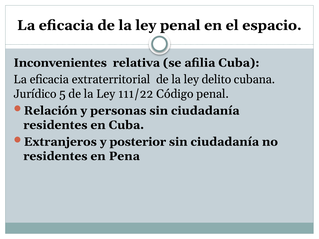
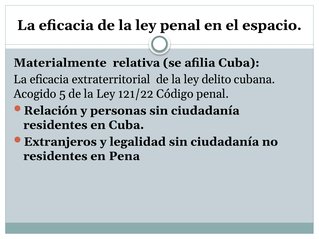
Inconvenientes: Inconvenientes -> Materialmente (60, 63)
Jurídico: Jurídico -> Acogido (35, 94)
111/22: 111/22 -> 121/22 (136, 94)
posterior: posterior -> legalidad (138, 142)
